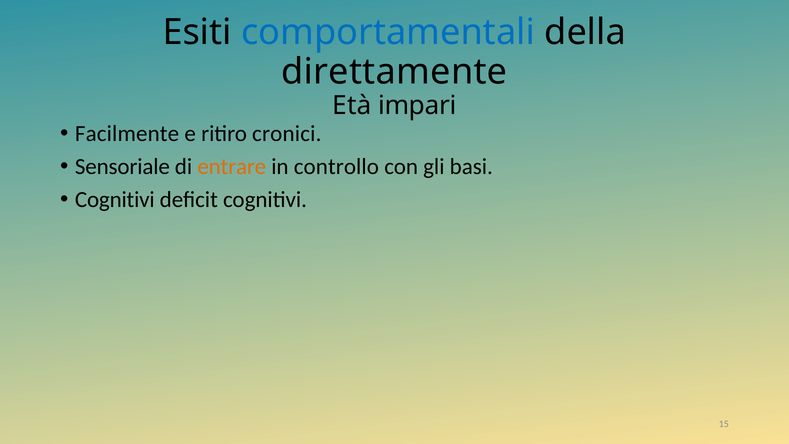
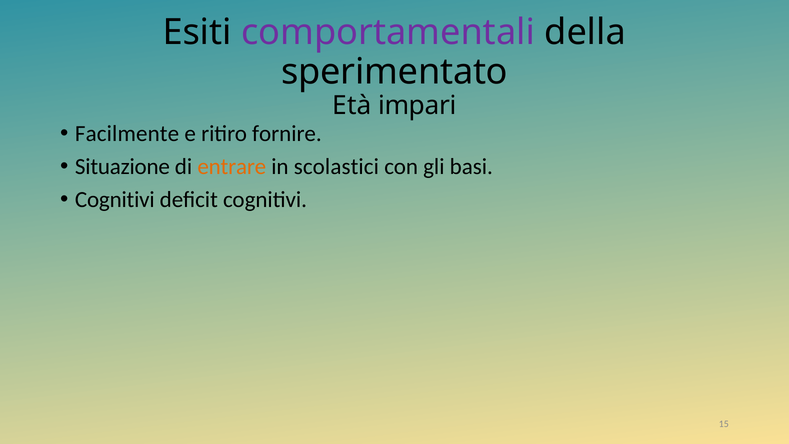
comportamentali colour: blue -> purple (388, 33)
direttamente: direttamente -> sperimentato (394, 72)
cronici: cronici -> fornire (287, 133)
Sensoriale: Sensoriale -> Situazione (122, 166)
controllo: controllo -> scolastici (336, 166)
